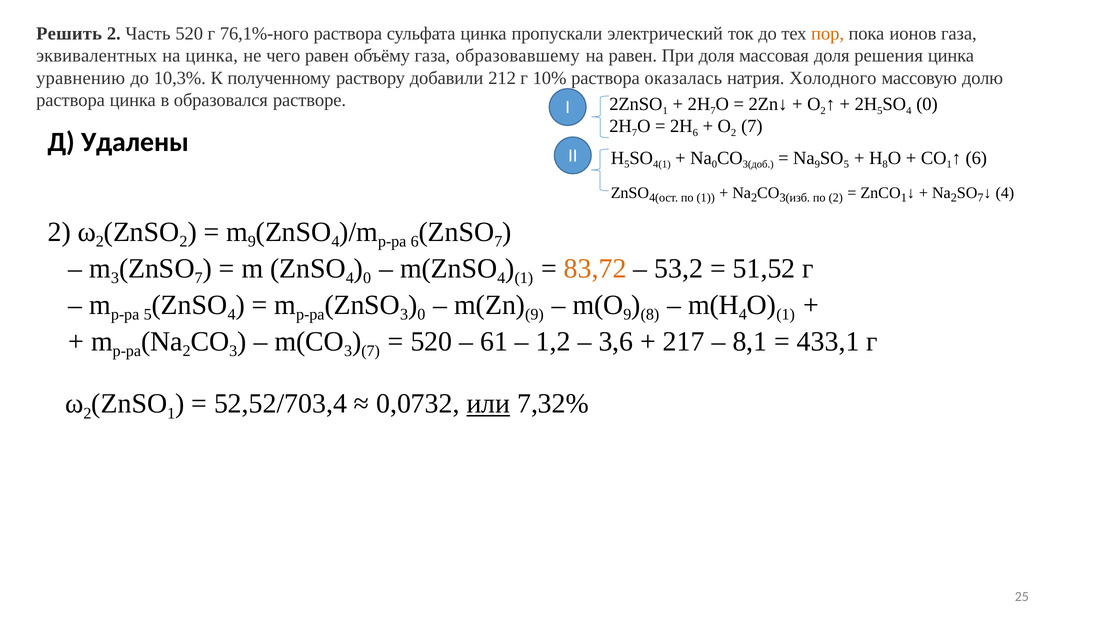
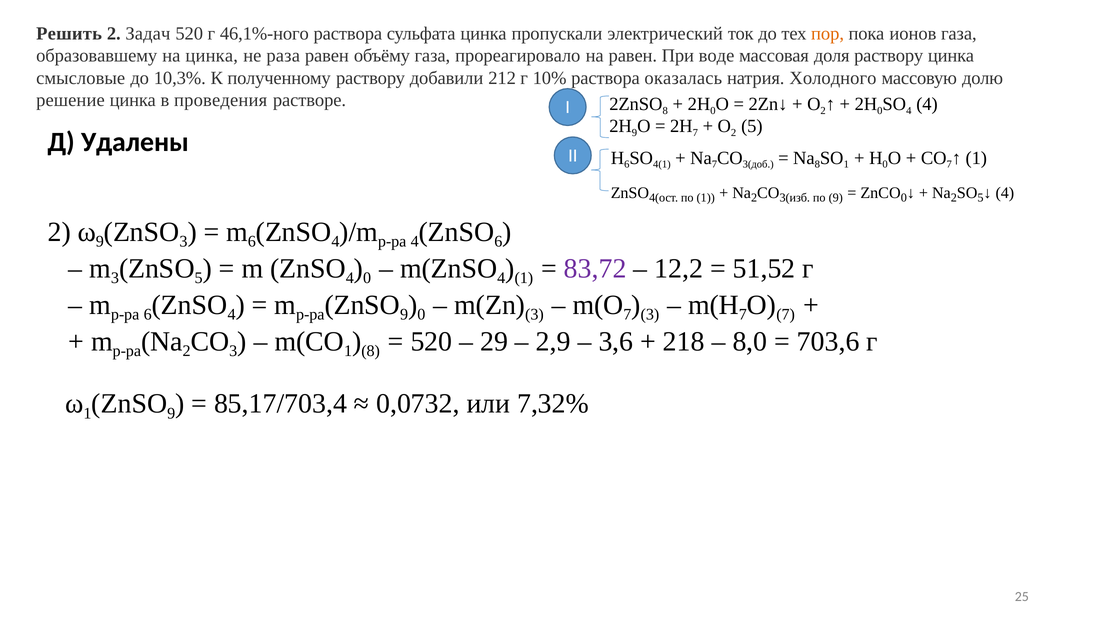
Часть: Часть -> Задач (148, 34)
76,1%-ного: 76,1%-ного -> 46,1%-ного (264, 34)
эквивалентных: эквивалентных -> образовавшему (97, 56)
чего: чего -> раза (283, 56)
образовавшему: образовавшему -> прореагировало (518, 56)
При доля: доля -> воде (717, 56)
доля решения: решения -> раствору (889, 56)
уравнению: уравнению -> смысловые (81, 78)
раствора: раствора -> решение (70, 100)
образовался: образовался -> проведения (221, 100)
1: 1 -> 8 (665, 111)
7: 7 -> 0 (713, 111)
5: 5 -> 0 (880, 111)
4 0: 0 -> 4 (927, 104)
7: 7 -> 9 (634, 133)
6: 6 -> 7 (695, 133)
2 7: 7 -> 5 (752, 126)
5: 5 -> 6 (627, 165)
0: 0 -> 7 (714, 165)
9: 9 -> 8 (817, 165)
5: 5 -> 1 (846, 165)
8: 8 -> 0 (885, 165)
1: 1 -> 7 (949, 165)
6: 6 -> 1 (976, 158)
по 2: 2 -> 9 (836, 198)
1: 1 -> 0 (904, 198)
7: 7 -> 5 (981, 198)
2: 2 -> 9 (100, 242)
2: 2 -> 3 (183, 242)
m 9: 9 -> 6 (252, 242)
6: 6 -> 4 (415, 242)
7: 7 -> 6 (498, 242)
7: 7 -> 5 (199, 278)
83,72 colour: orange -> purple (595, 269)
53,2: 53,2 -> 12,2 (679, 269)
5: 5 -> 6 (148, 315)
3: 3 -> 9 (404, 315)
9: 9 -> 3 (534, 315)
9: 9 -> 7 (627, 315)
8: 8 -> 3 (650, 315)
4: 4 -> 7 (743, 315)
1: 1 -> 7 (786, 315)
3: 3 -> 1 (348, 351)
7: 7 -> 8 (371, 351)
61: 61 -> 29 (494, 342)
1,2: 1,2 -> 2,9 (553, 342)
217: 217 -> 218 (684, 342)
8,1: 8,1 -> 8,0 (750, 342)
433,1: 433,1 -> 703,6 (828, 342)
2: 2 -> 1 (87, 414)
1: 1 -> 9 (171, 414)
52,52/703,4: 52,52/703,4 -> 85,17/703,4 (281, 404)
или underline: present -> none (488, 404)
